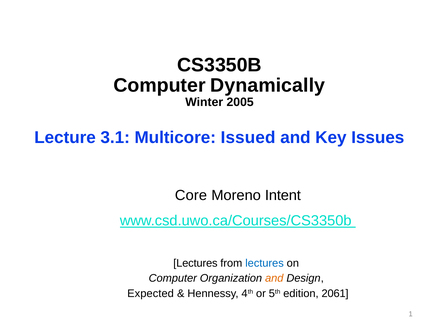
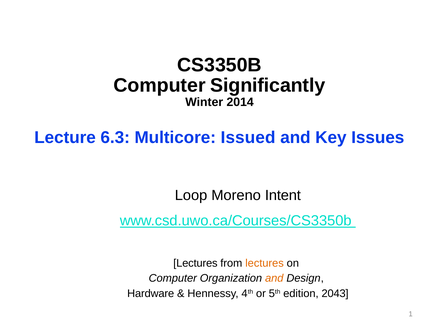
Dynamically: Dynamically -> Significantly (268, 85)
2005: 2005 -> 2014 (240, 102)
3.1: 3.1 -> 6.3 (115, 138)
Core: Core -> Loop (191, 196)
lectures colour: blue -> orange (265, 263)
Expected: Expected -> Hardware (151, 294)
2061: 2061 -> 2043 (335, 294)
